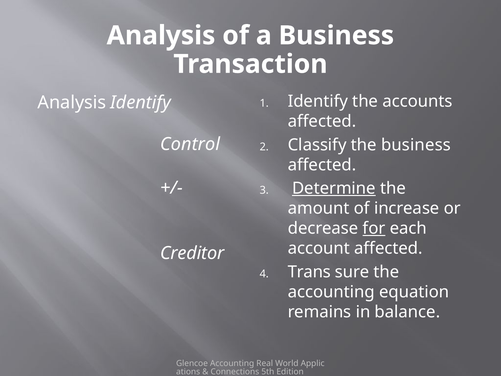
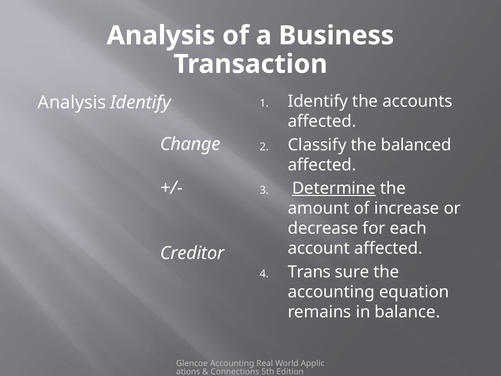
Control: Control -> Change (190, 144)
the business: business -> balanced (416, 145)
for underline: present -> none (374, 228)
